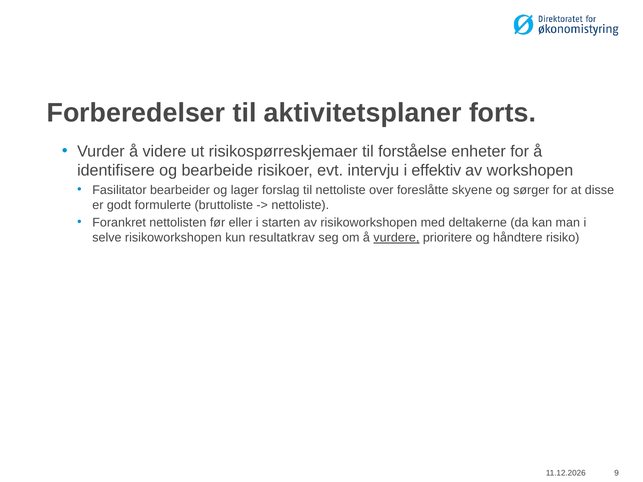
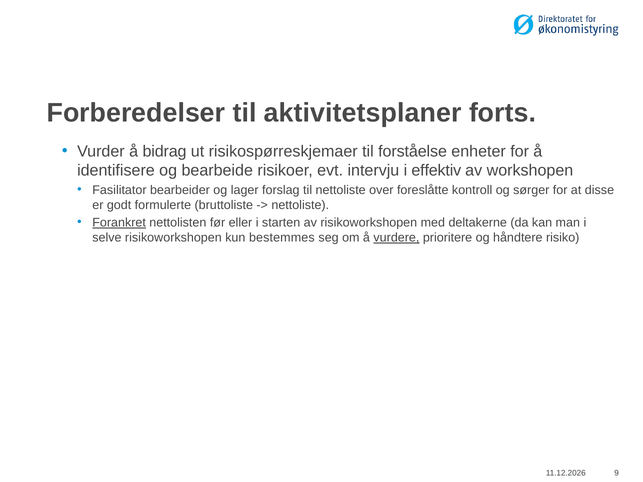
videre: videre -> bidrag (165, 151)
skyene: skyene -> kontroll (472, 190)
Forankret underline: none -> present (119, 223)
resultatkrav: resultatkrav -> bestemmes (282, 238)
